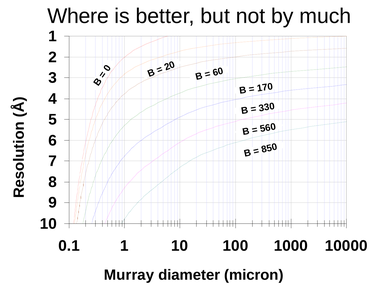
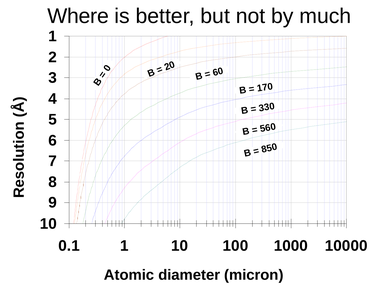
Murray: Murray -> Atomic (129, 275)
